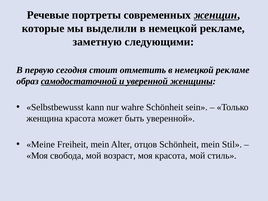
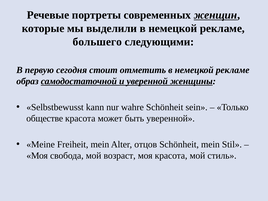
заметную: заметную -> большего (97, 42)
женщина: женщина -> обществе (45, 118)
